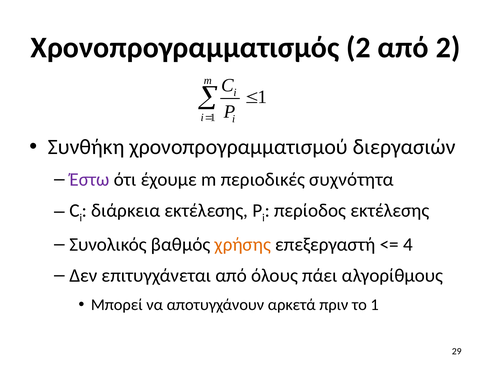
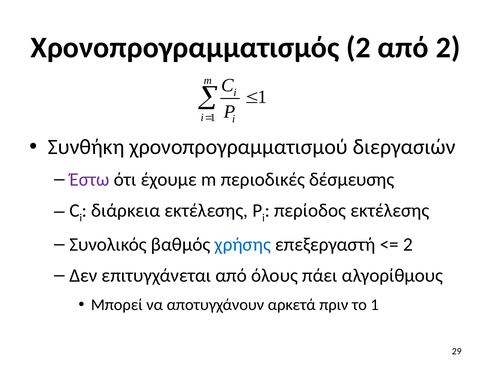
συχνότητα: συχνότητα -> δέσμευσης (352, 180)
χρήσης colour: orange -> blue (243, 245)
4: 4 -> 2 (408, 245)
